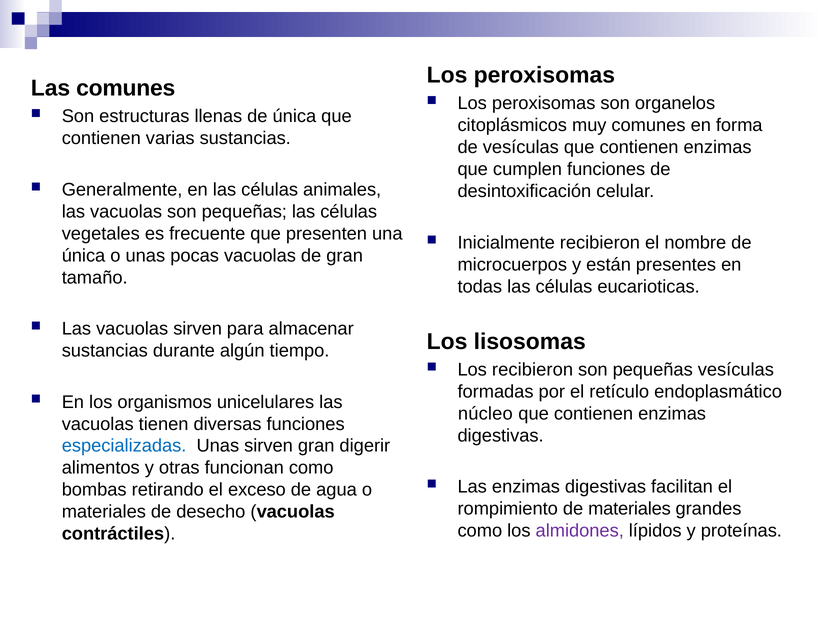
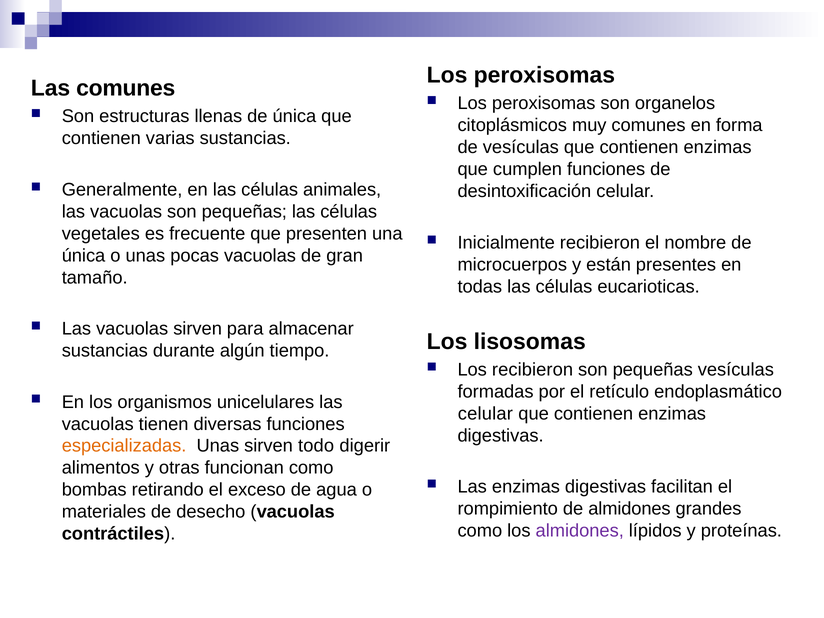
núcleo: núcleo -> celular (485, 414)
especializadas colour: blue -> orange (124, 446)
sirven gran: gran -> todo (316, 446)
de materiales: materiales -> almidones (629, 509)
